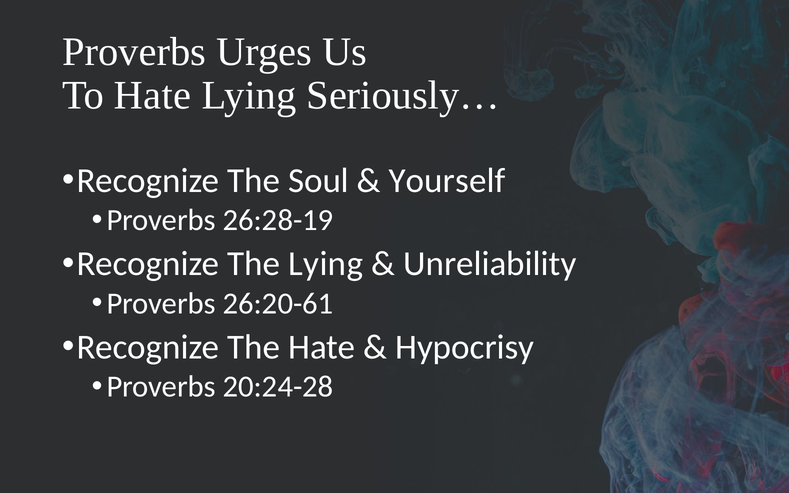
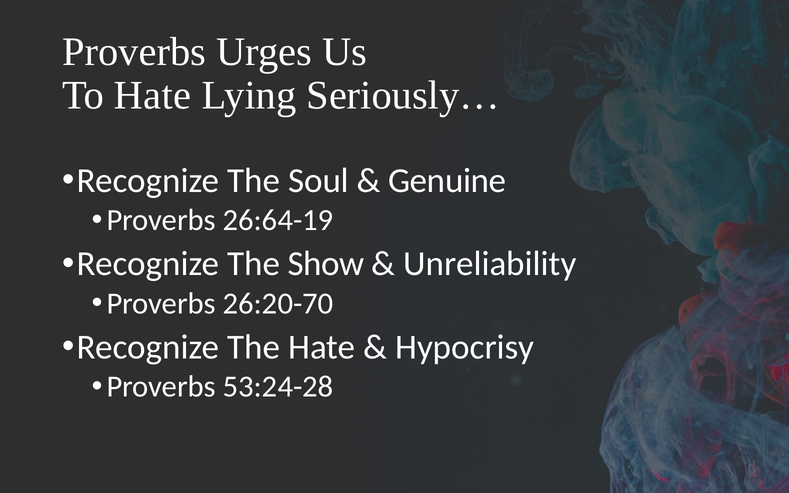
Yourself: Yourself -> Genuine (447, 180)
26:28-19: 26:28-19 -> 26:64-19 (278, 220)
The Lying: Lying -> Show (326, 264)
26:20-61: 26:20-61 -> 26:20-70 (278, 304)
20:24-28: 20:24-28 -> 53:24-28 (278, 387)
